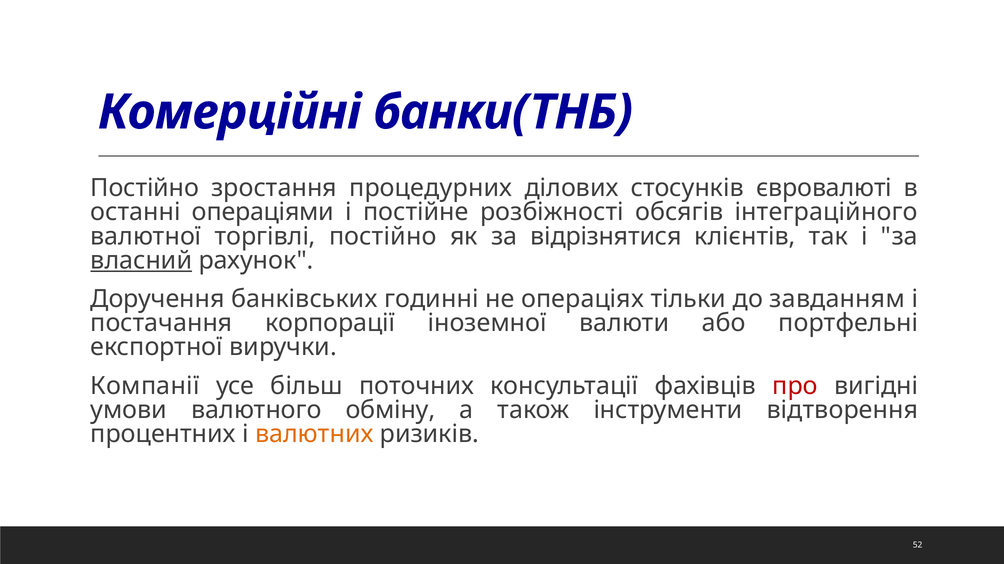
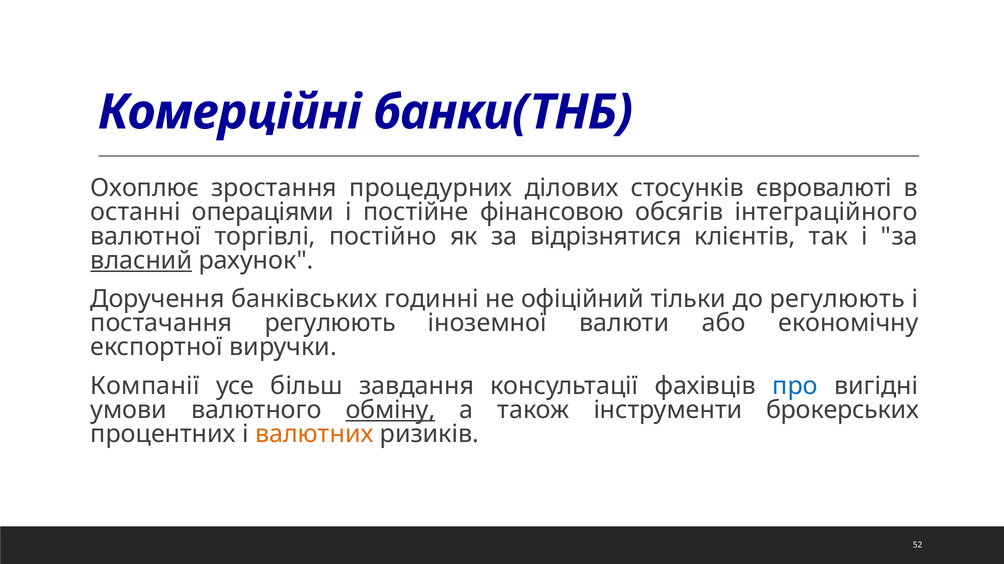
Постійно: Постійно -> Охоплює (145, 188)
розбіжності: розбіжності -> фінансовою (552, 212)
операціях: операціях -> офіційний (583, 299)
до завданням: завданням -> регулюють (837, 299)
постачання корпорації: корпорації -> регулюють (330, 324)
портфельні: портфельні -> економічну (848, 324)
поточних: поточних -> завдання (417, 386)
про colour: red -> blue (795, 386)
обміну underline: none -> present (390, 410)
відтворення: відтворення -> брокерських (843, 410)
